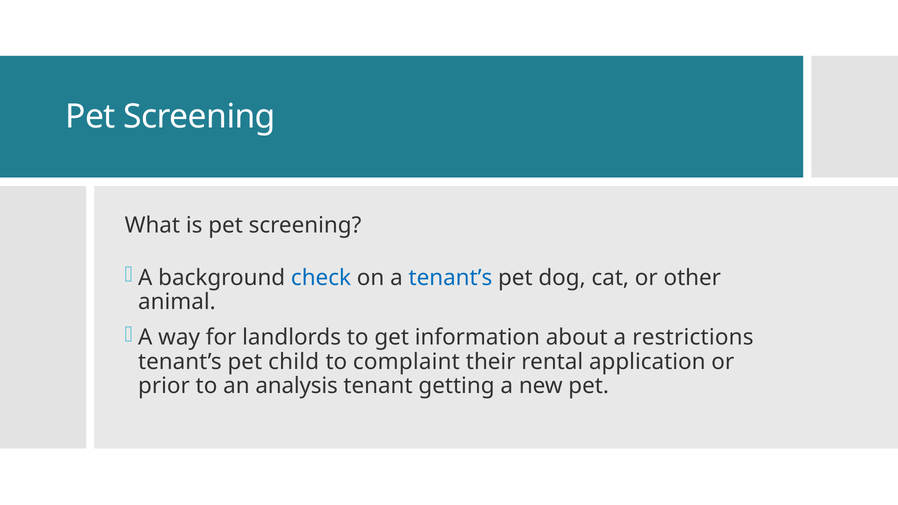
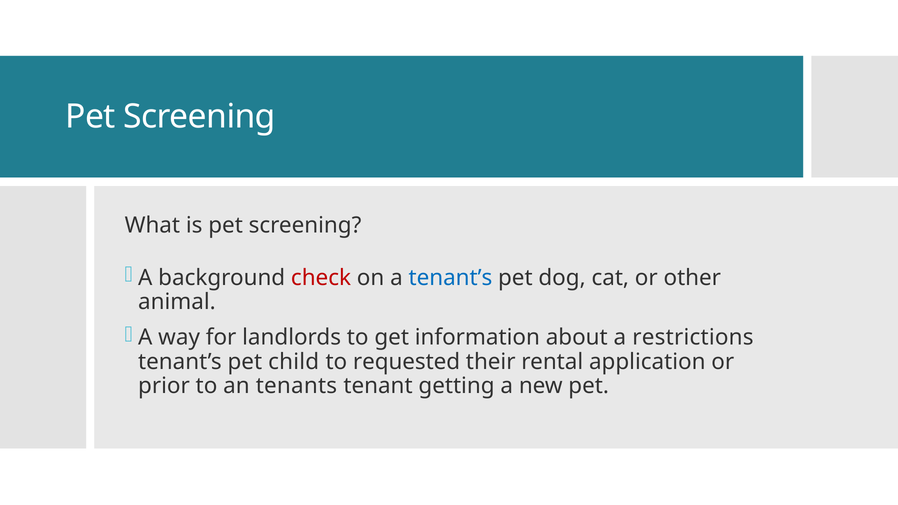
check colour: blue -> red (321, 278)
complaint: complaint -> requested (407, 362)
analysis: analysis -> tenants (296, 386)
